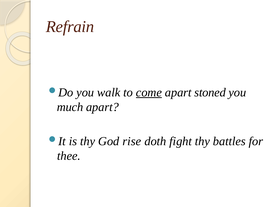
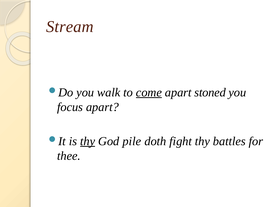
Refrain: Refrain -> Stream (70, 27)
much: much -> focus (70, 107)
thy underline: none -> present (88, 141)
rise: rise -> pile (132, 141)
